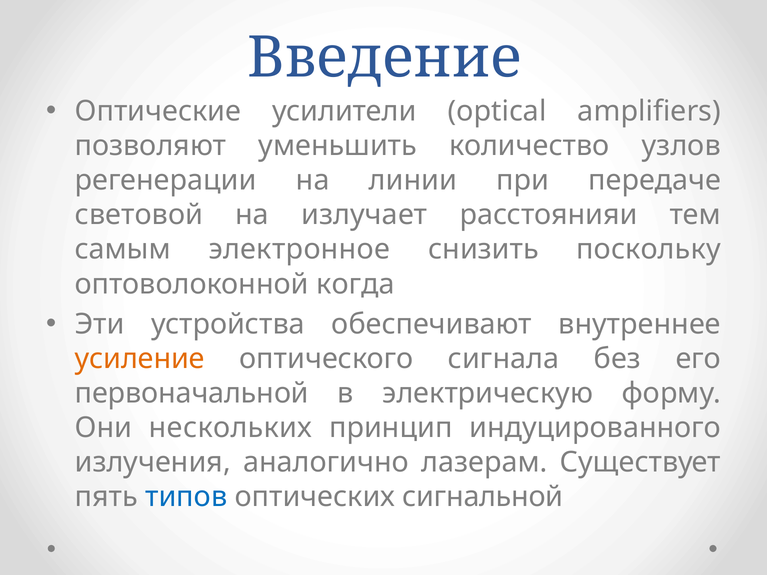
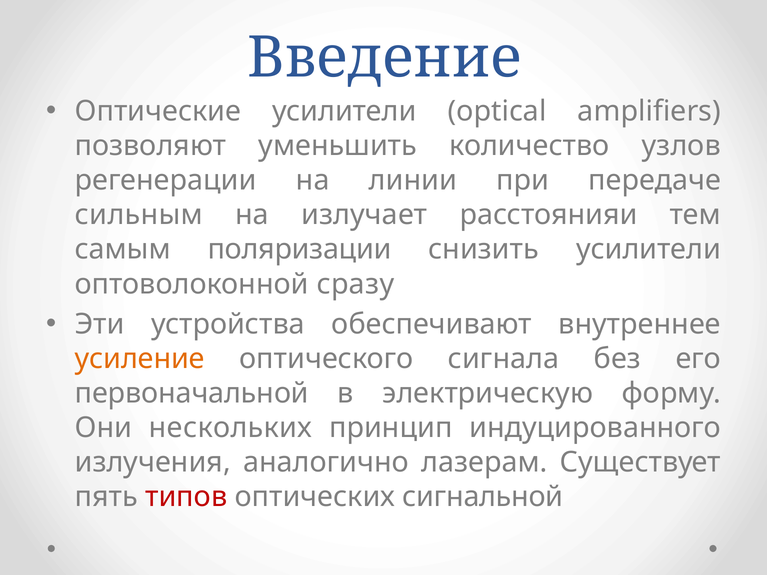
световой: световой -> сильным (139, 215)
электронное: электронное -> поляризации (300, 250)
снизить поскольку: поскольку -> усилители (649, 250)
когда: когда -> сразу (355, 284)
типов colour: blue -> red (186, 497)
